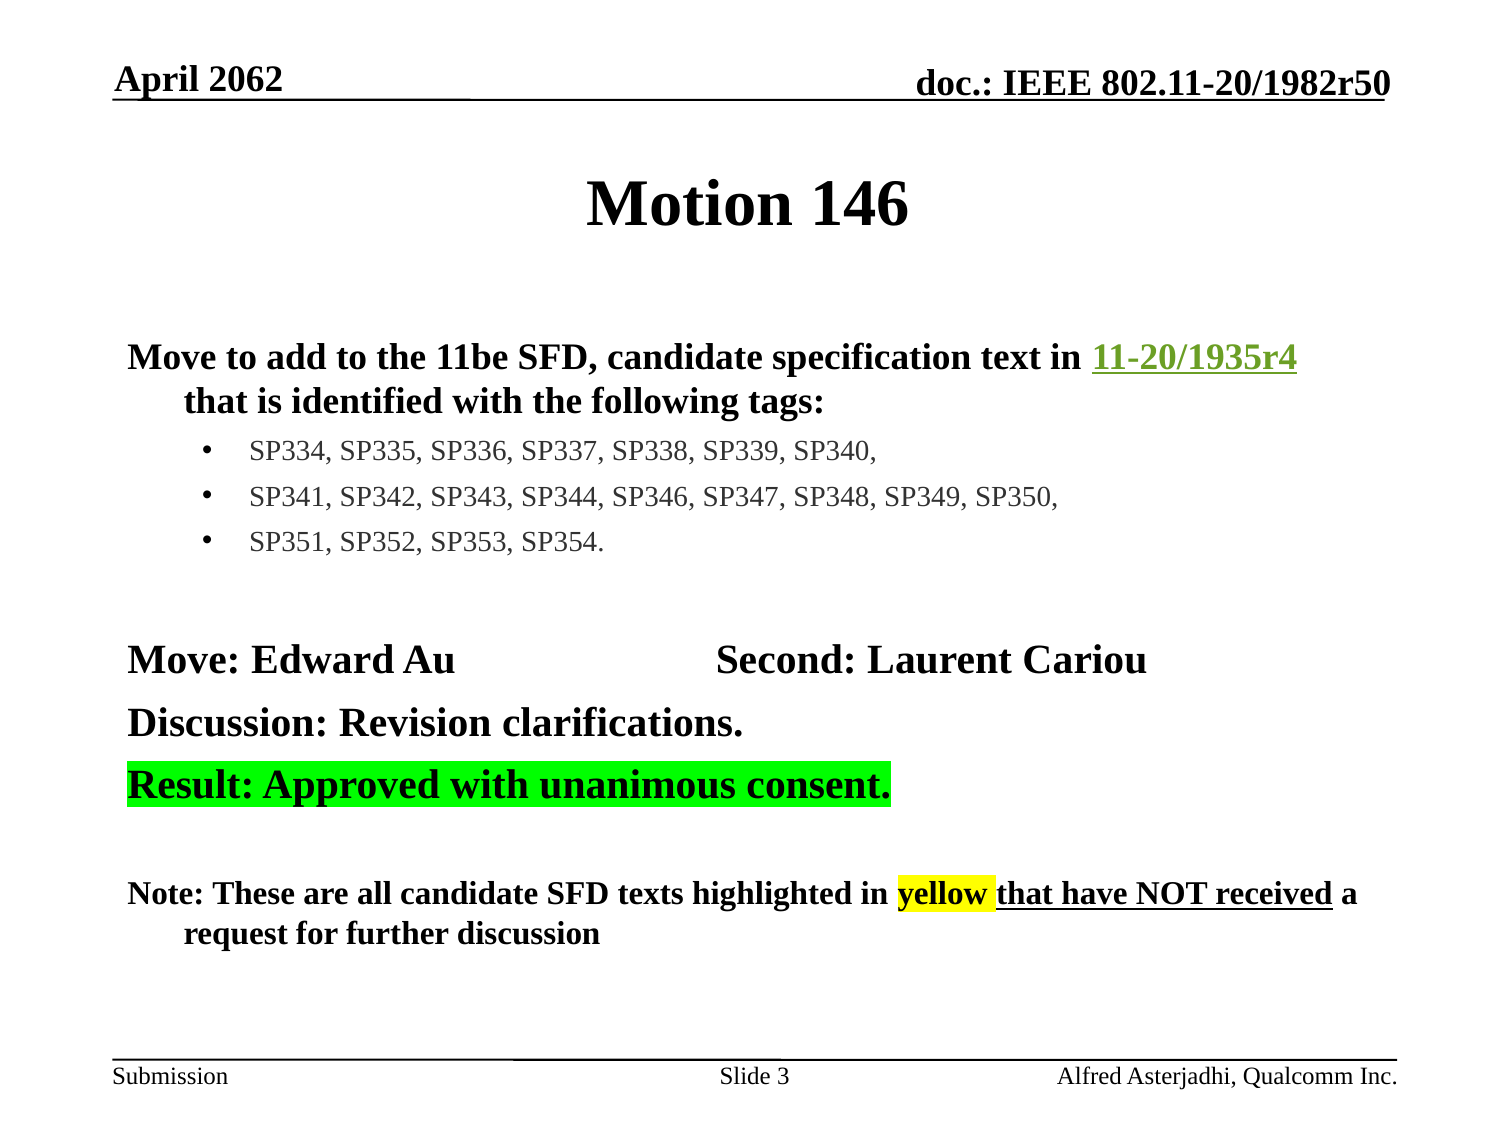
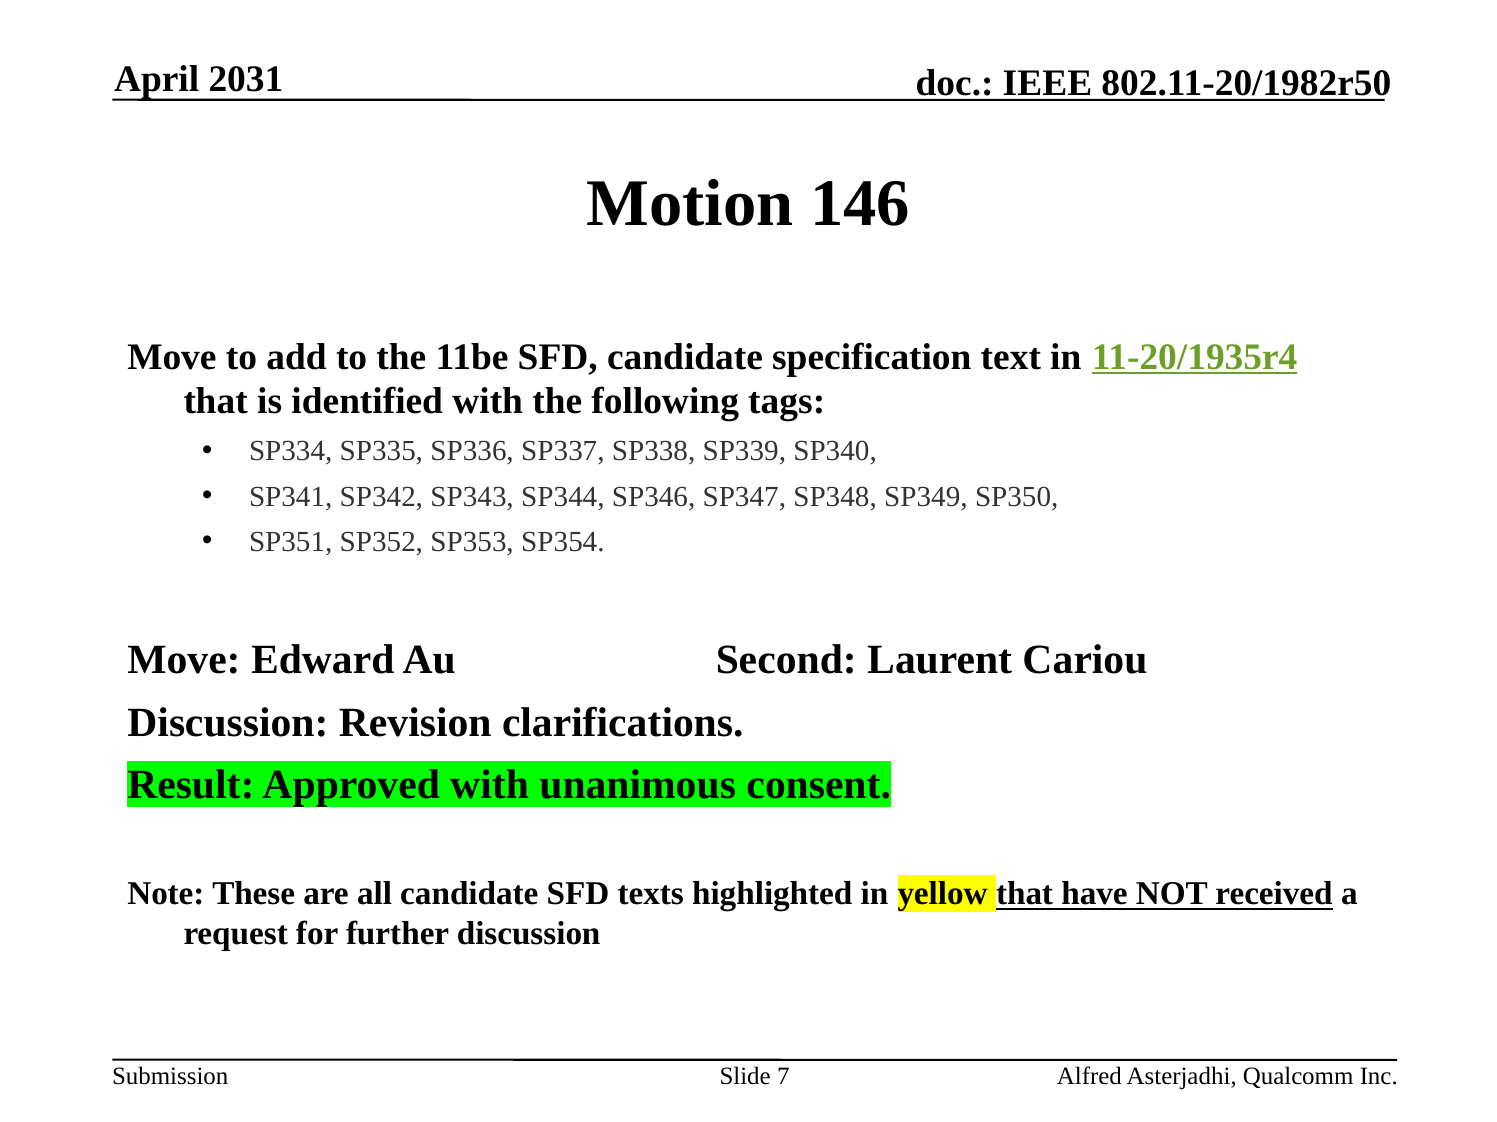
2062: 2062 -> 2031 (246, 79)
3: 3 -> 7 (783, 1077)
